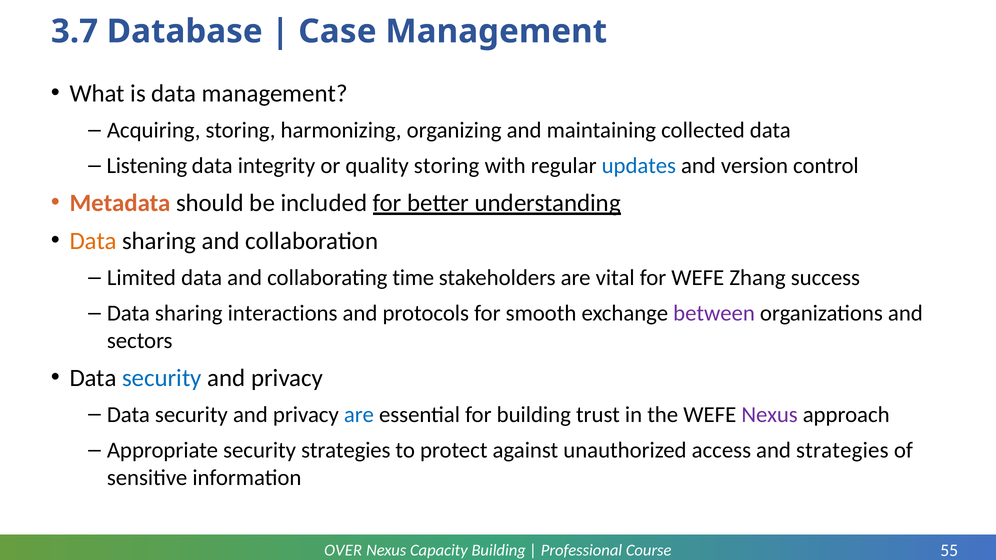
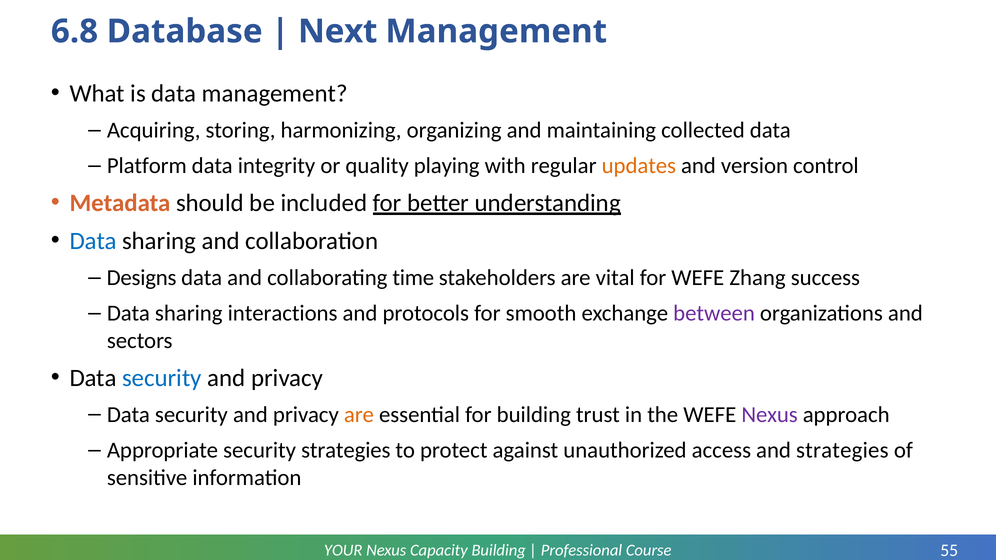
3.7: 3.7 -> 6.8 (75, 31)
Case: Case -> Next (338, 31)
Listening: Listening -> Platform (147, 166)
quality storing: storing -> playing (447, 166)
updates colour: blue -> orange (639, 166)
Data colour: orange -> blue (93, 241)
Limited: Limited -> Designs (142, 278)
are colour: blue -> orange (359, 415)
OVER: OVER -> YOUR (343, 551)
